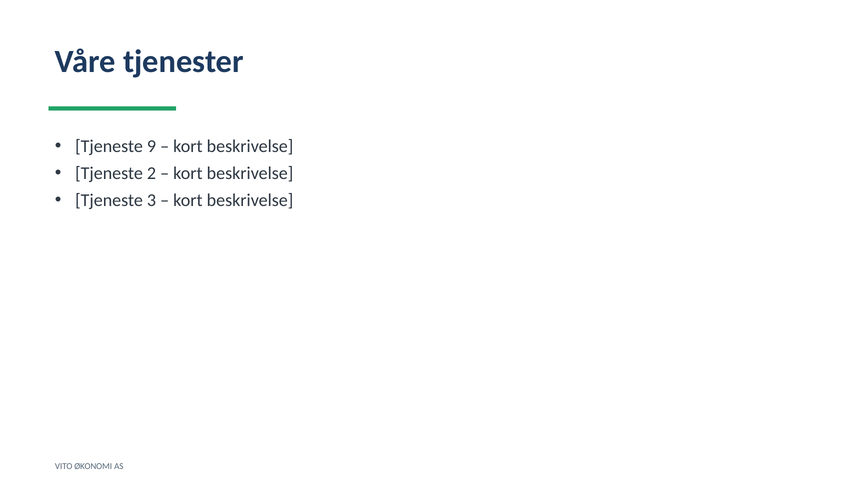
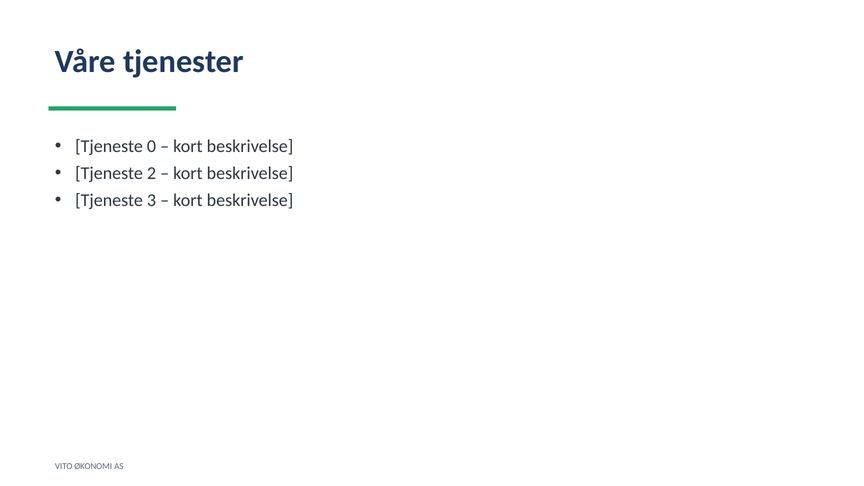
9: 9 -> 0 (151, 146)
